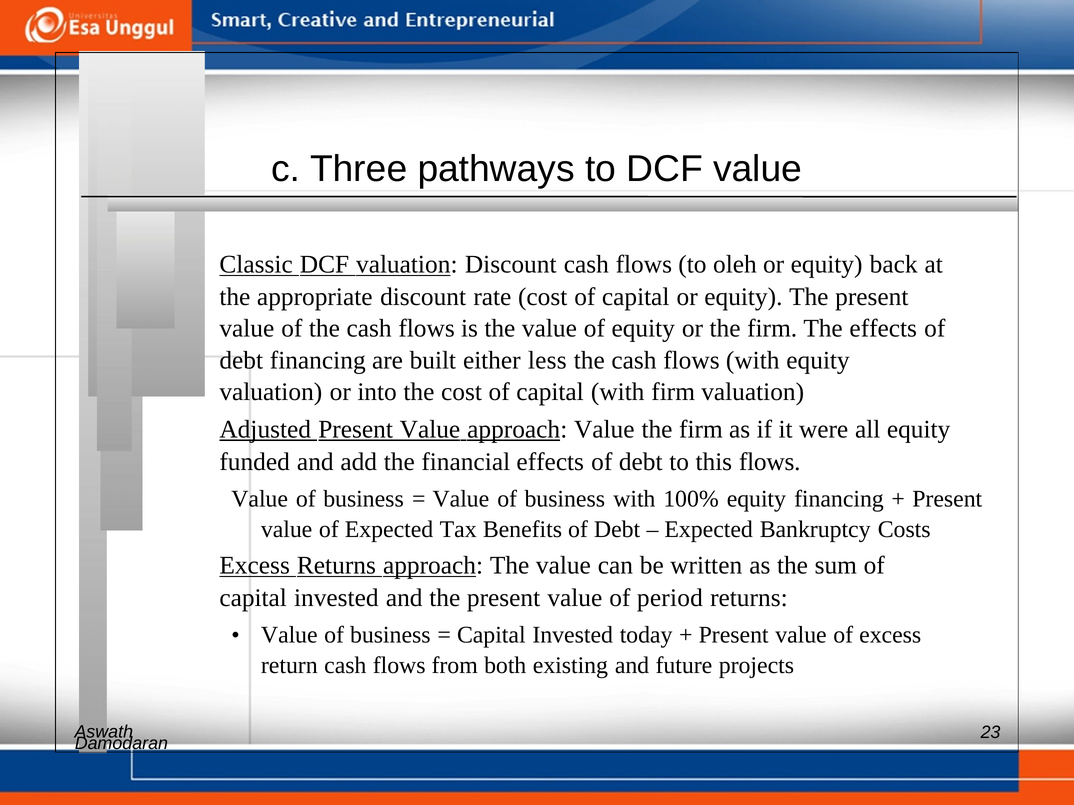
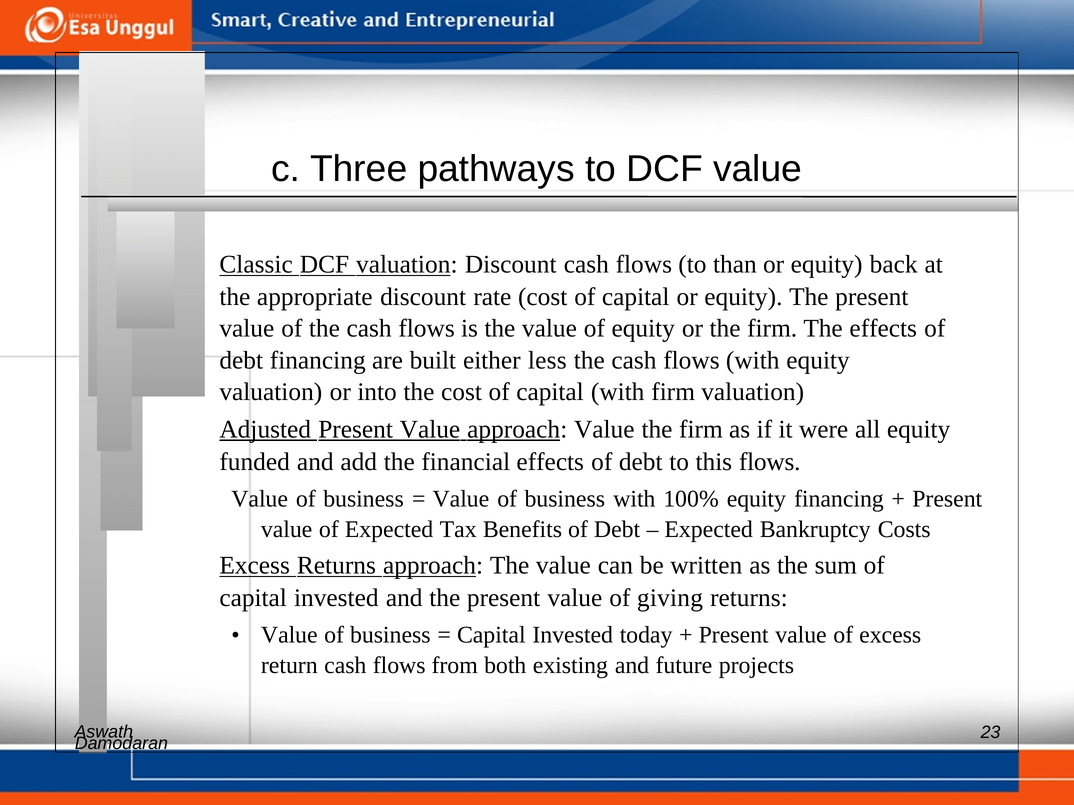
oleh: oleh -> than (735, 264)
period: period -> giving (670, 598)
